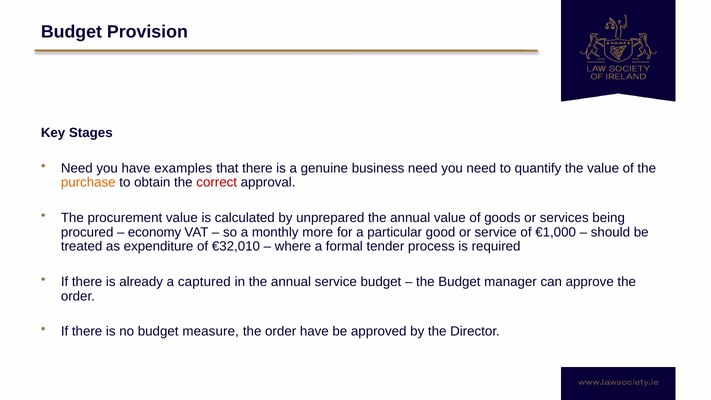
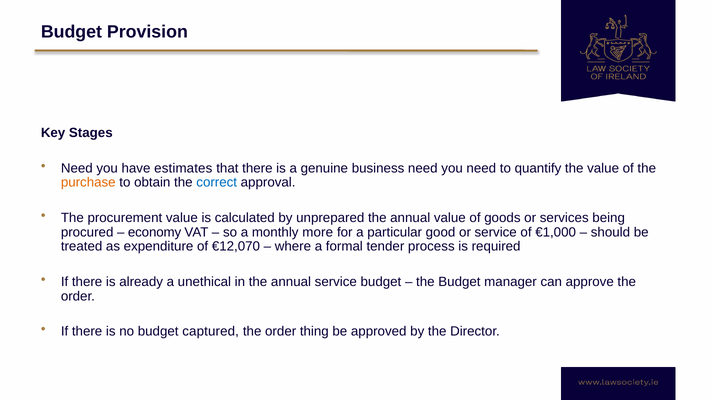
examples: examples -> estimates (183, 168)
correct colour: red -> blue (217, 183)
€32,010: €32,010 -> €12,070 (236, 247)
captured: captured -> unethical (204, 282)
measure: measure -> captured (211, 331)
order have: have -> thing (314, 331)
